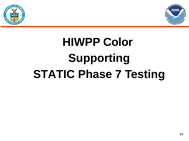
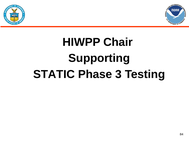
Color: Color -> Chair (118, 42)
7: 7 -> 3 (118, 75)
